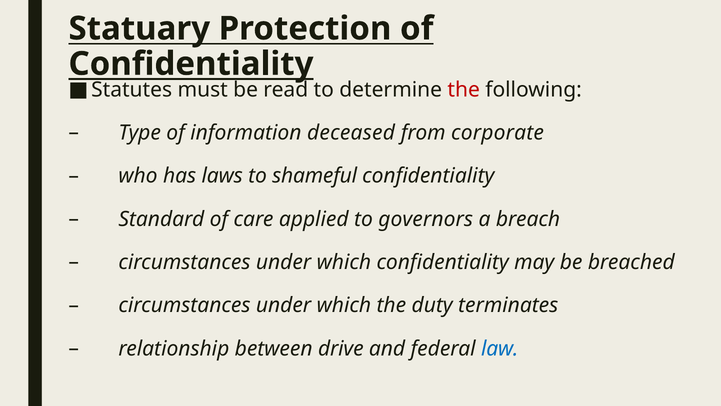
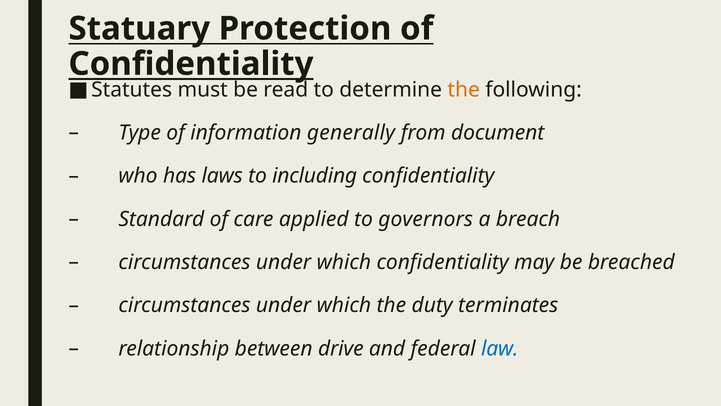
the colour: red -> orange (464, 89)
deceased: deceased -> generally (351, 133)
corporate: corporate -> document (498, 133)
shameful: shameful -> including (315, 176)
